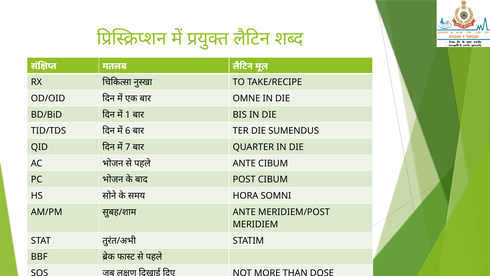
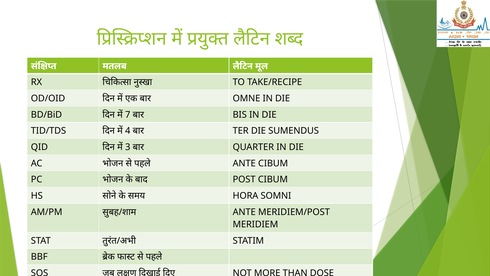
1: 1 -> 7 (128, 115)
6: 6 -> 4 (128, 131)
7: 7 -> 3 (128, 147)
